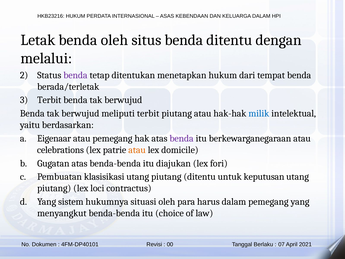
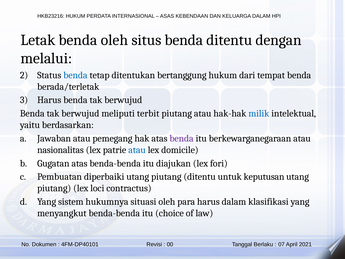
benda colour: purple -> blue (75, 75)
menetapkan: menetapkan -> bertanggung (182, 75)
Terbit: Terbit -> Harus (49, 100)
Eigenaar: Eigenaar -> Jawaban (54, 138)
celebrations: celebrations -> nasionalitas (60, 150)
atau colour: orange -> blue (137, 150)
klasisikasi: klasisikasi -> diperbaiki (104, 177)
dalam pemegang: pemegang -> klasifikasi (268, 202)
